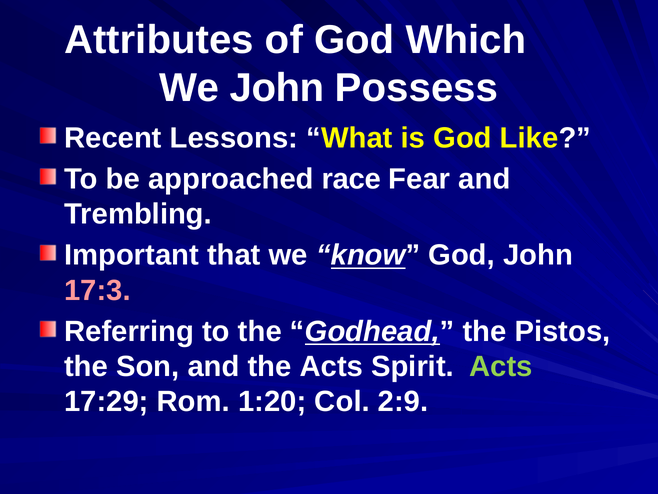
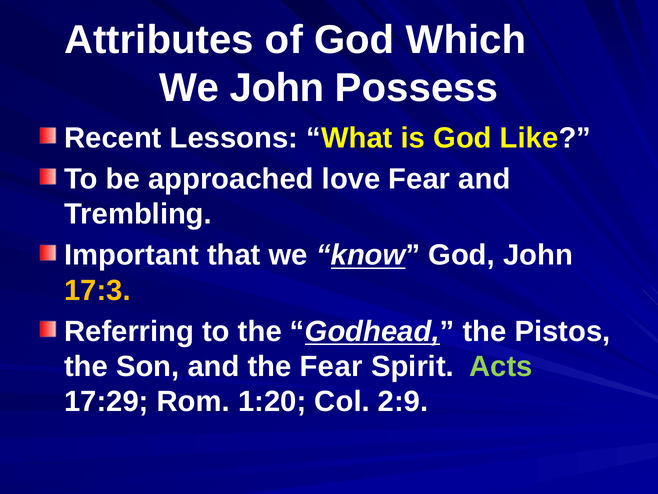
race: race -> love (351, 179)
17:3 colour: pink -> yellow (97, 290)
the Acts: Acts -> Fear (331, 366)
